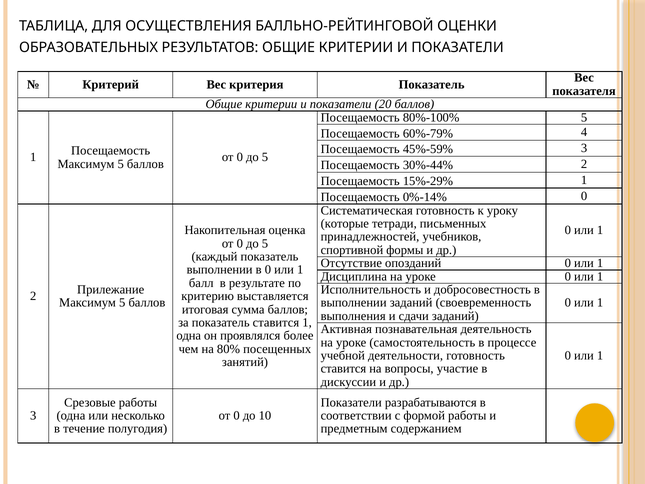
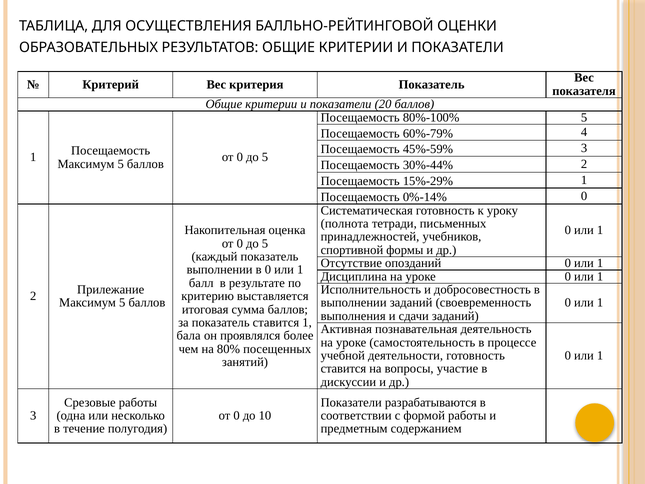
которые: которые -> полнота (345, 224)
одна: одна -> бала (189, 336)
